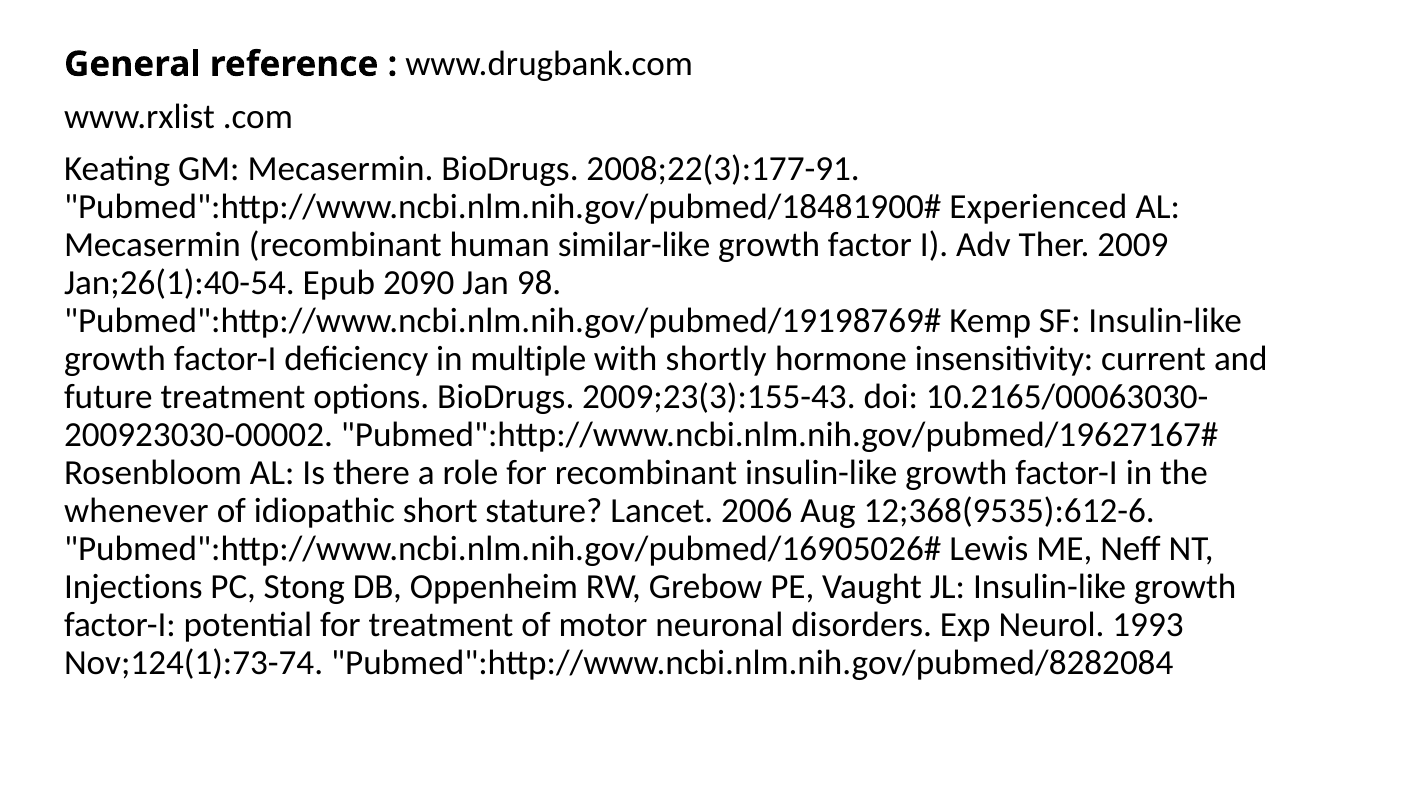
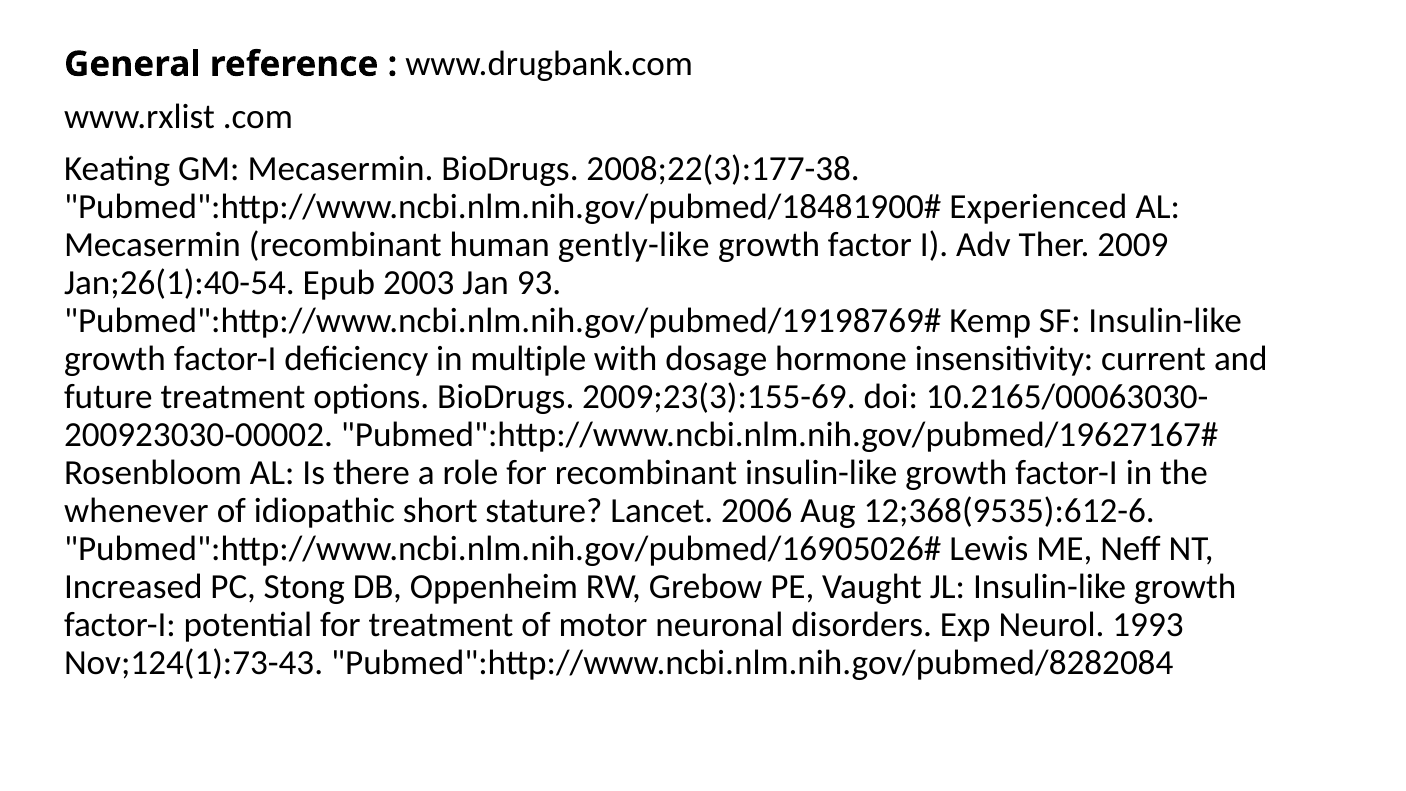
2008;22(3):177-91: 2008;22(3):177-91 -> 2008;22(3):177-38 (723, 169)
similar-like: similar-like -> gently-like (634, 245)
2090: 2090 -> 2003 (419, 283)
98: 98 -> 93 (539, 283)
shortly: shortly -> dosage (716, 359)
2009;23(3):155-43: 2009;23(3):155-43 -> 2009;23(3):155-69 (719, 397)
Injections: Injections -> Increased (133, 587)
Nov;124(1):73-74: Nov;124(1):73-74 -> Nov;124(1):73-43 (194, 663)
